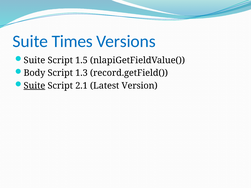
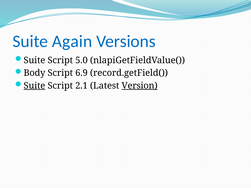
Times: Times -> Again (72, 41)
1.5: 1.5 -> 5.0 (81, 60)
1.3: 1.3 -> 6.9 (81, 73)
Version underline: none -> present (140, 86)
